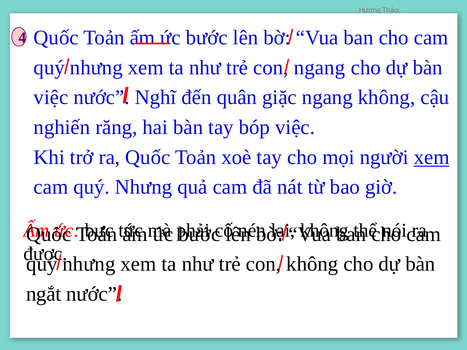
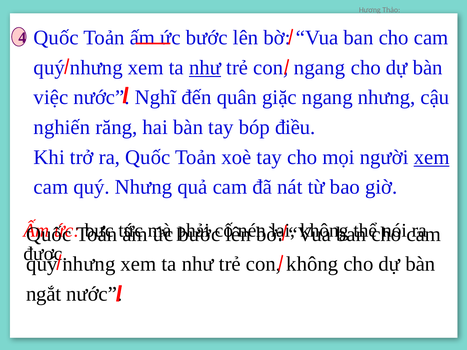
như underline: none -> present (205, 68)
ngang không: không -> nhưng (387, 98)
bóp việc: việc -> điều (295, 127)
